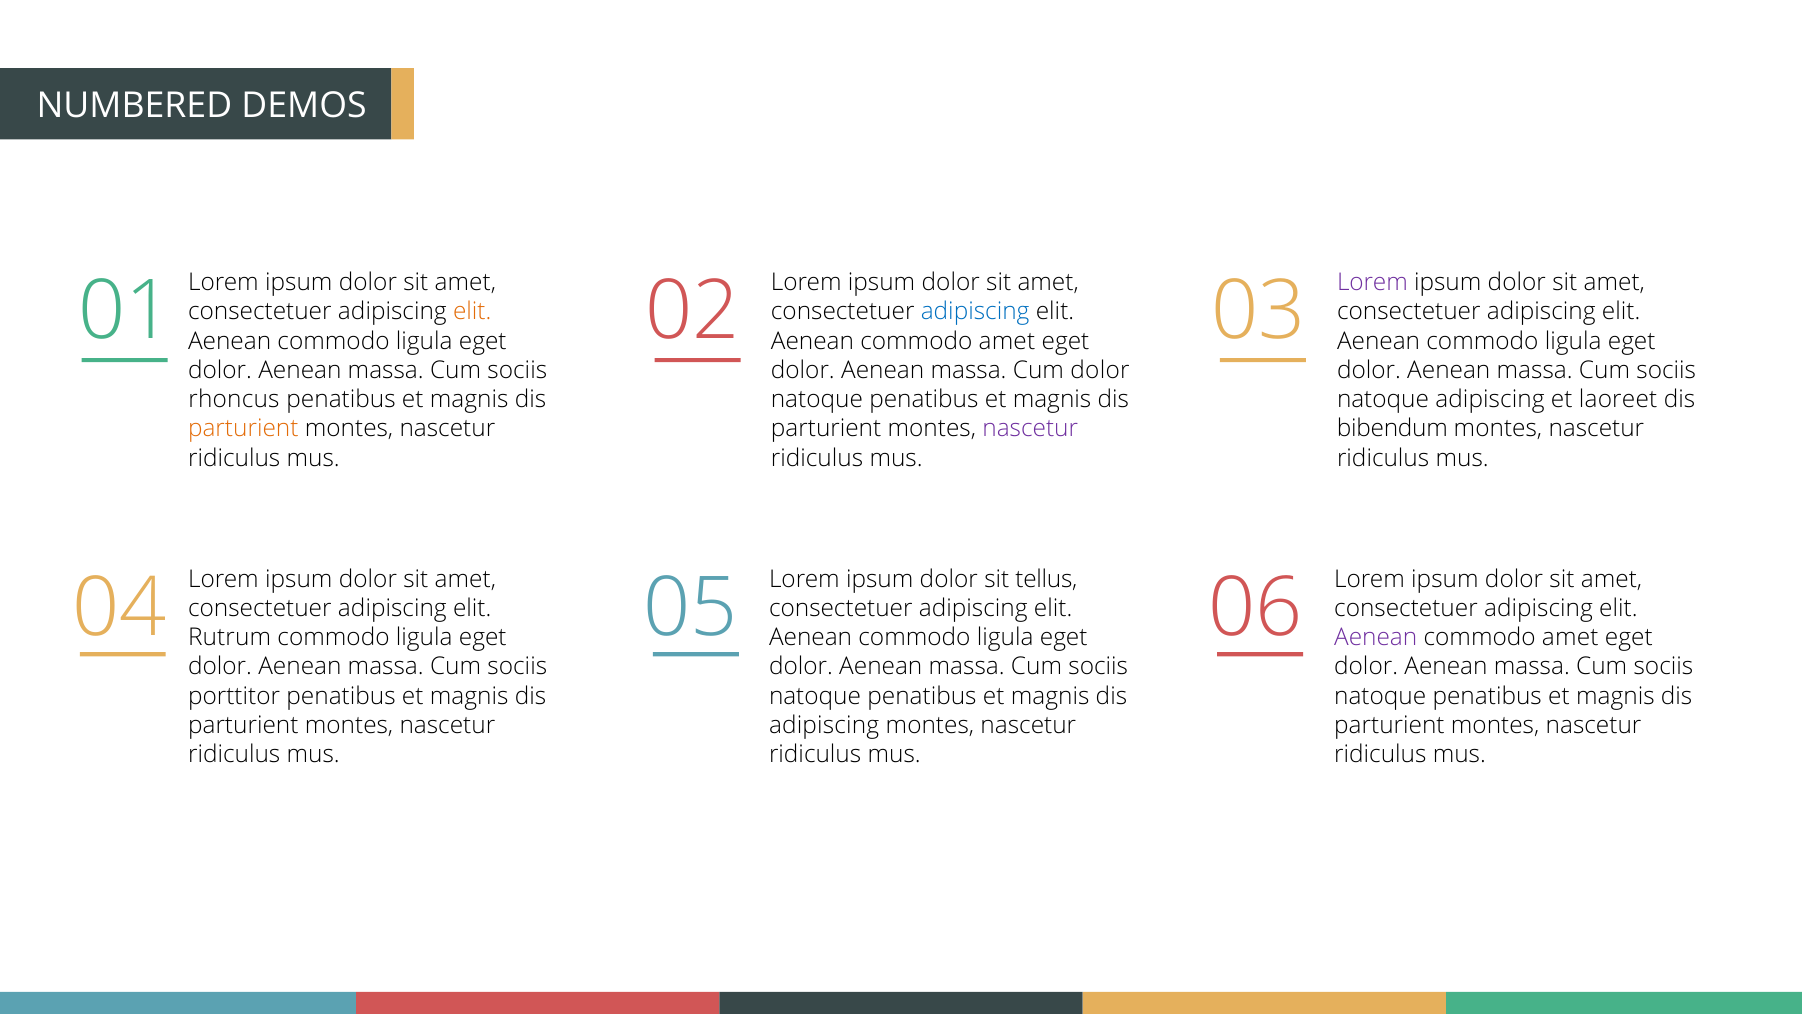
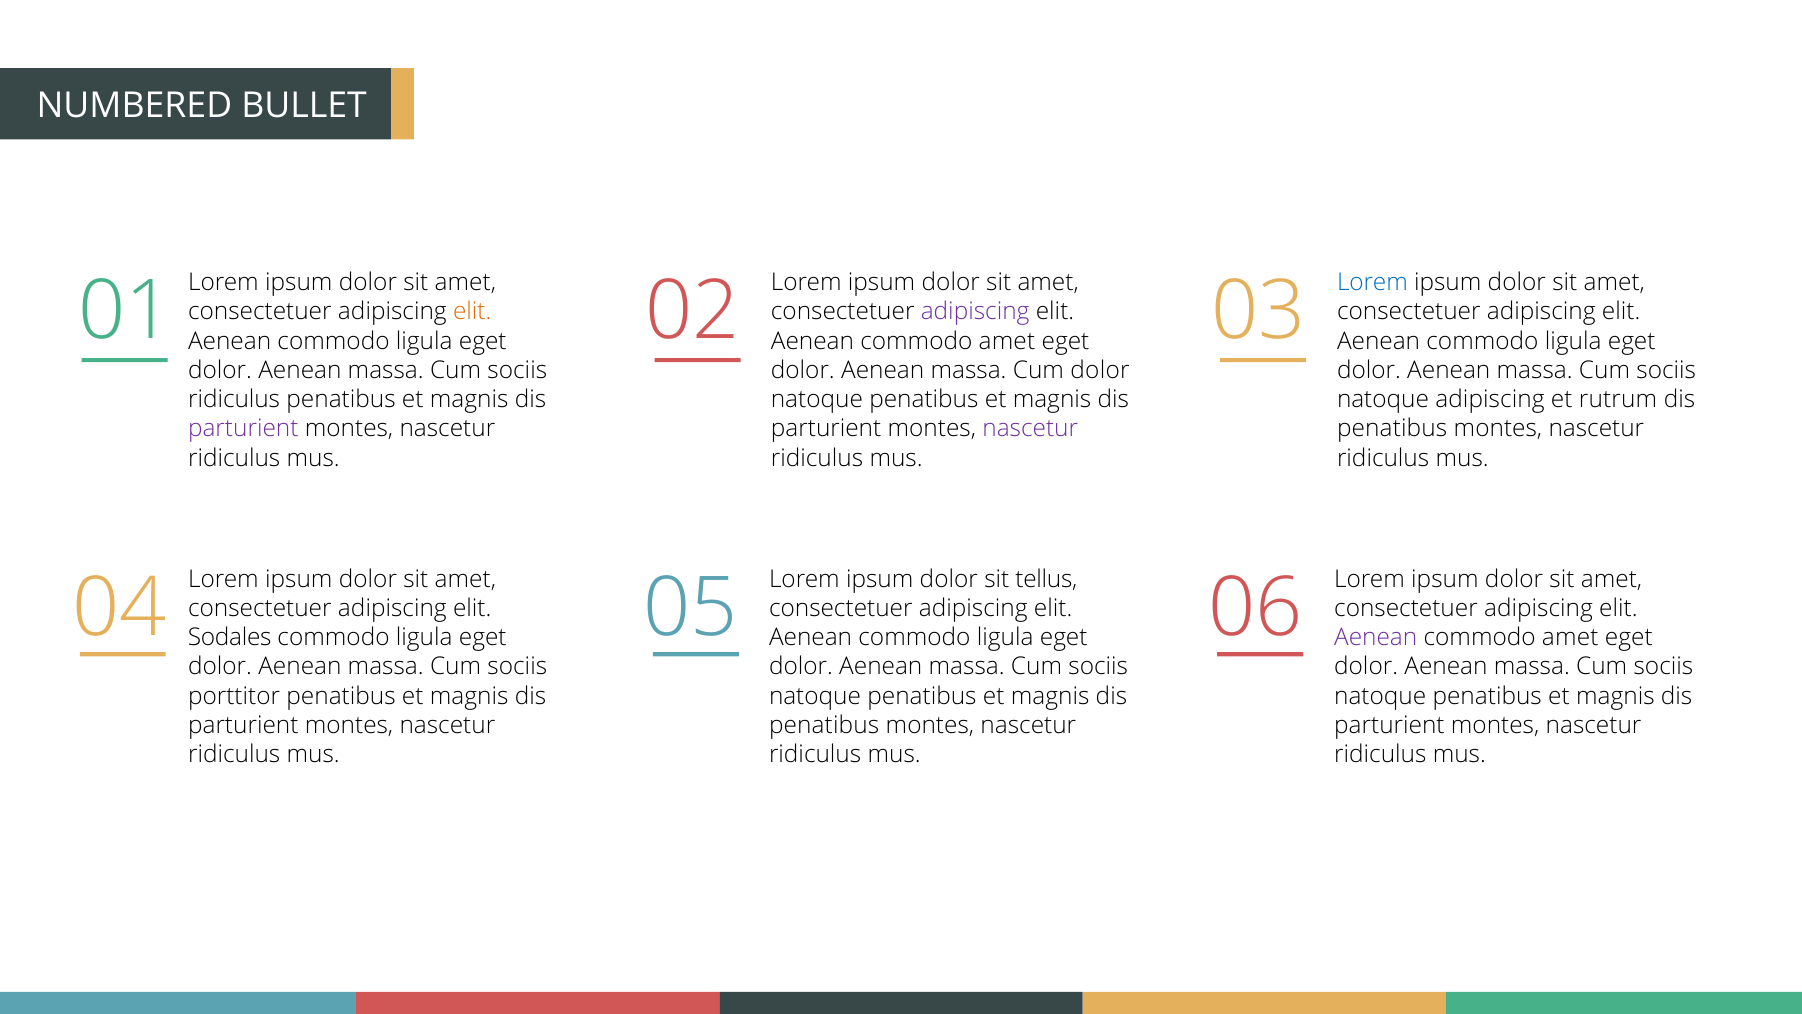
DEMOS: DEMOS -> BULLET (304, 106)
Lorem colour: purple -> blue (1372, 282)
adipiscing colour: blue -> purple (975, 312)
rhoncus: rhoncus -> ridiculus (234, 399)
laoreet: laoreet -> rutrum (1618, 399)
parturient colour: orange -> purple (243, 429)
bibendum: bibendum -> penatibus (1392, 429)
Rutrum: Rutrum -> Sodales (230, 637)
adipiscing: adipiscing -> penatibus (824, 725)
